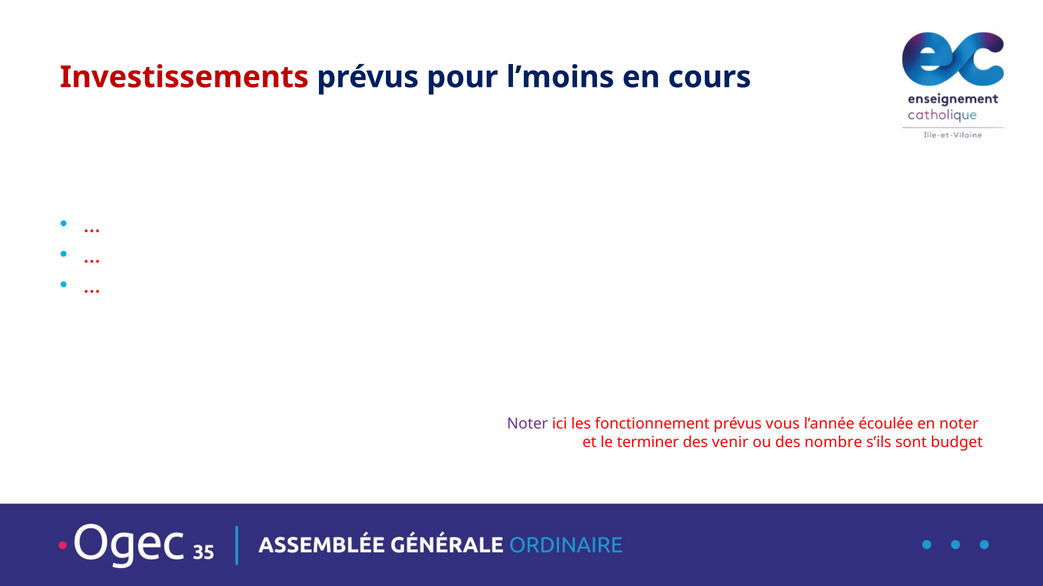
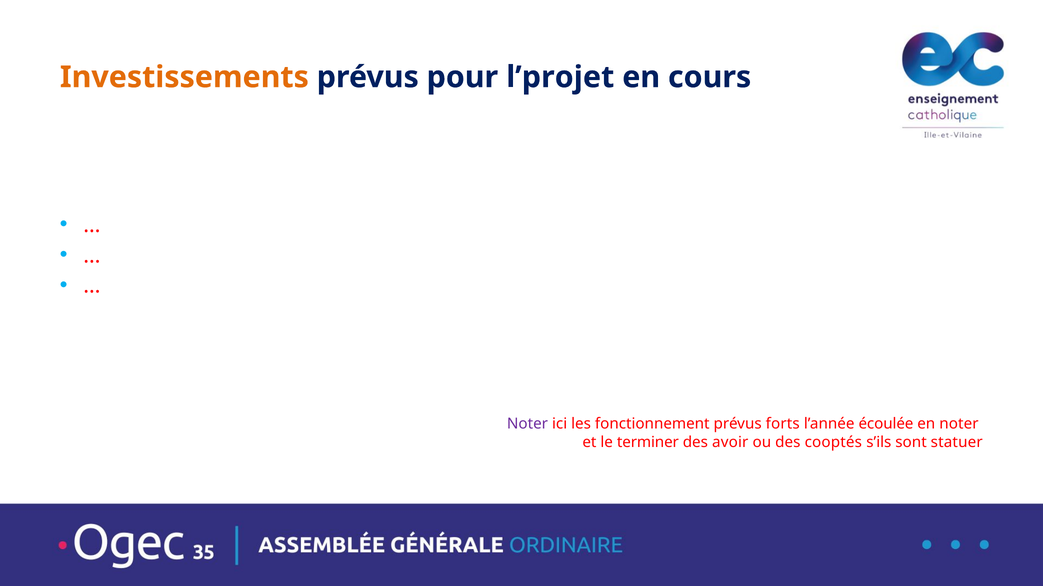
Investissements colour: red -> orange (184, 77)
l’moins: l’moins -> l’projet (560, 77)
vous: vous -> forts (783, 424)
venir: venir -> avoir (730, 443)
nombre: nombre -> cooptés (833, 443)
budget: budget -> statuer (957, 443)
